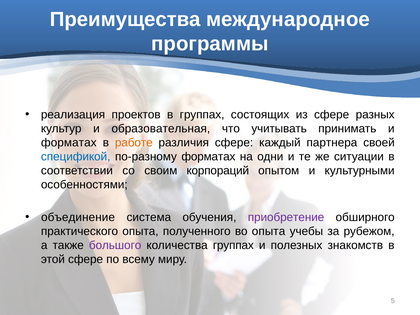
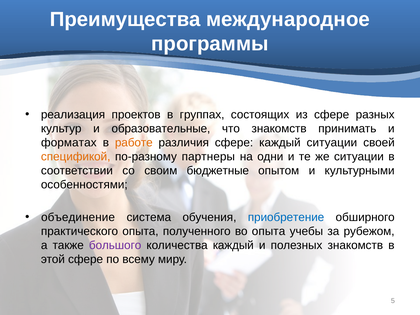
образовательная: образовательная -> образовательные (161, 129)
что учитывать: учитывать -> знакомств (279, 129)
каждый партнера: партнера -> ситуации (332, 143)
спецификой colour: blue -> orange (76, 157)
по-разному форматах: форматах -> партнеры (208, 157)
корпораций: корпораций -> бюджетные (218, 171)
приобретение colour: purple -> blue (286, 217)
количества группах: группах -> каждый (233, 245)
